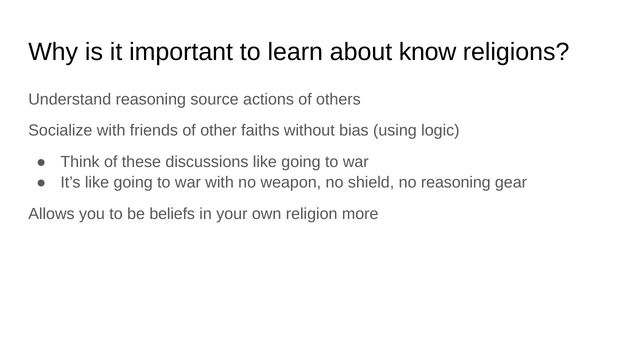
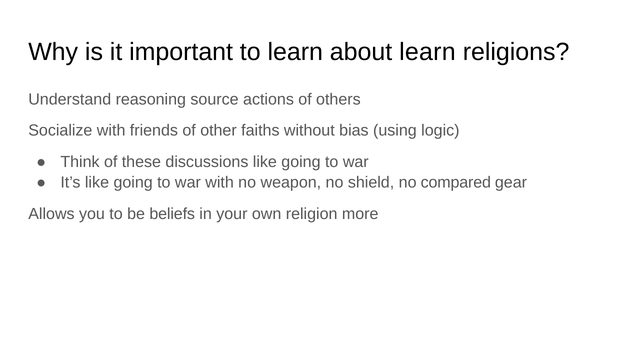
about know: know -> learn (427, 52)
no reasoning: reasoning -> compared (456, 183)
